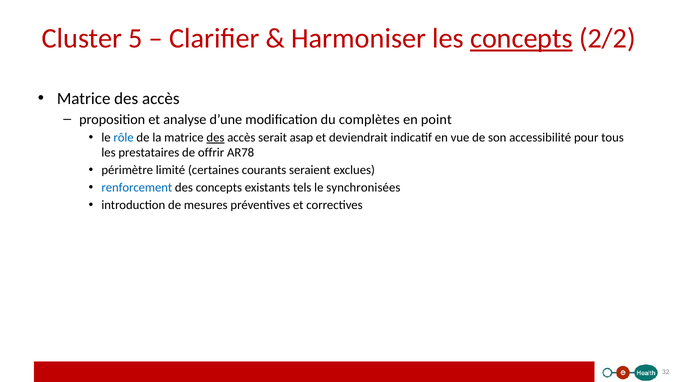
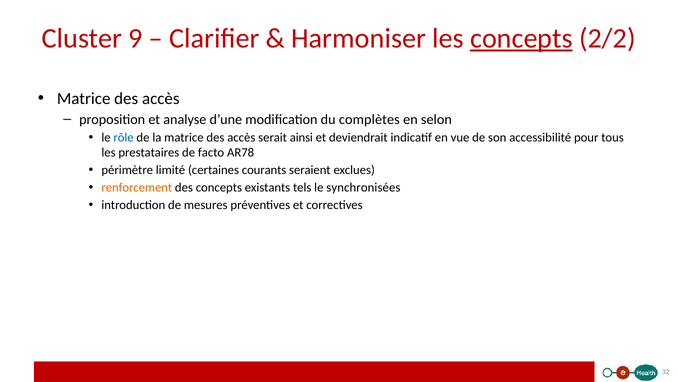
5: 5 -> 9 (135, 38)
point: point -> selon (436, 119)
des underline: present -> none (215, 137)
asap: asap -> ainsi (301, 137)
offrir: offrir -> facto (211, 153)
renforcement colour: blue -> orange (137, 187)
